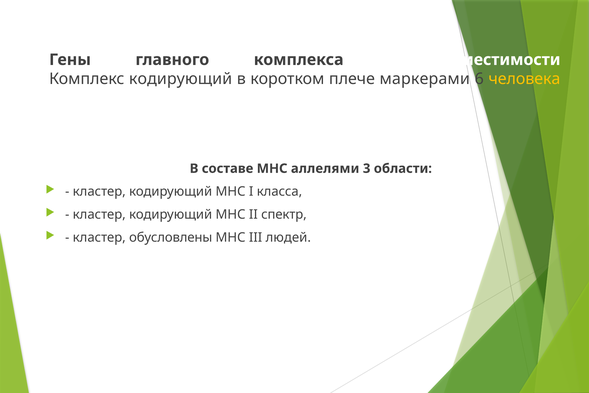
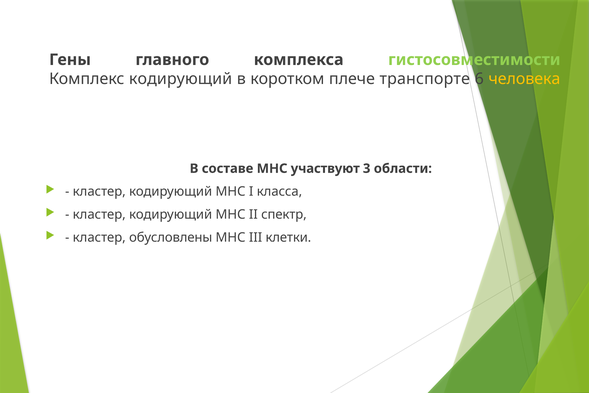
гистосовместимости colour: white -> light green (474, 60)
маркерами: маркерами -> транспорте (425, 79)
аллелями: аллелями -> участвуют (325, 168)
людей: людей -> клетки (288, 237)
